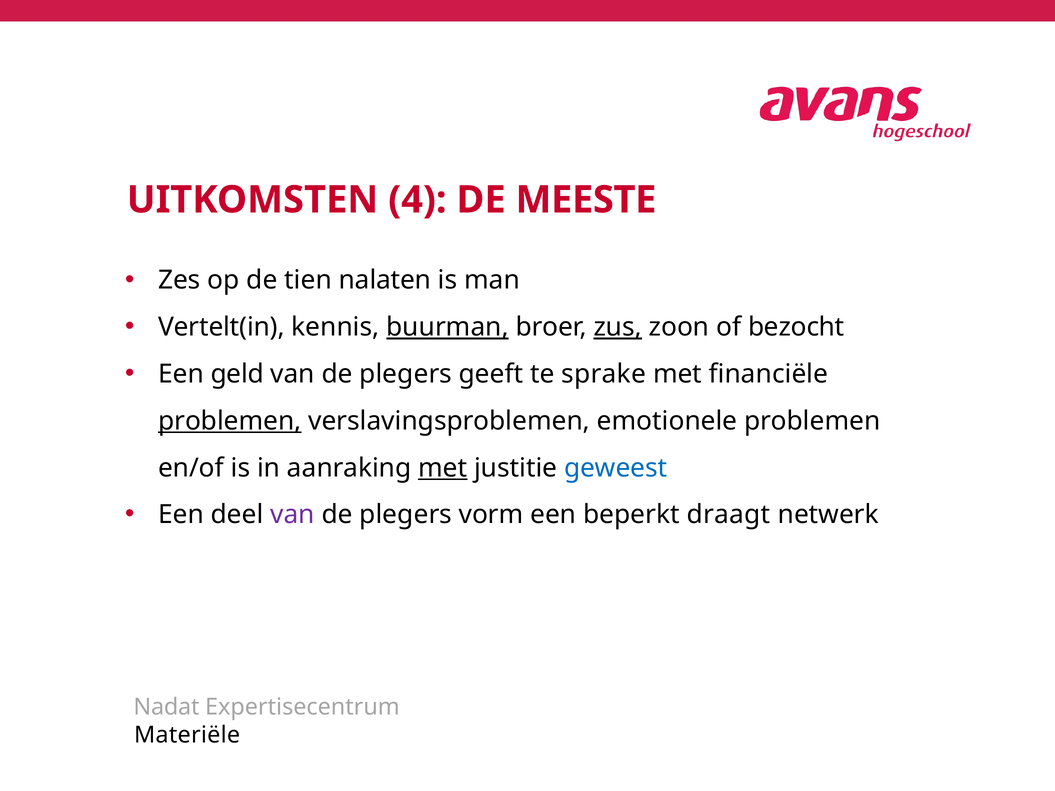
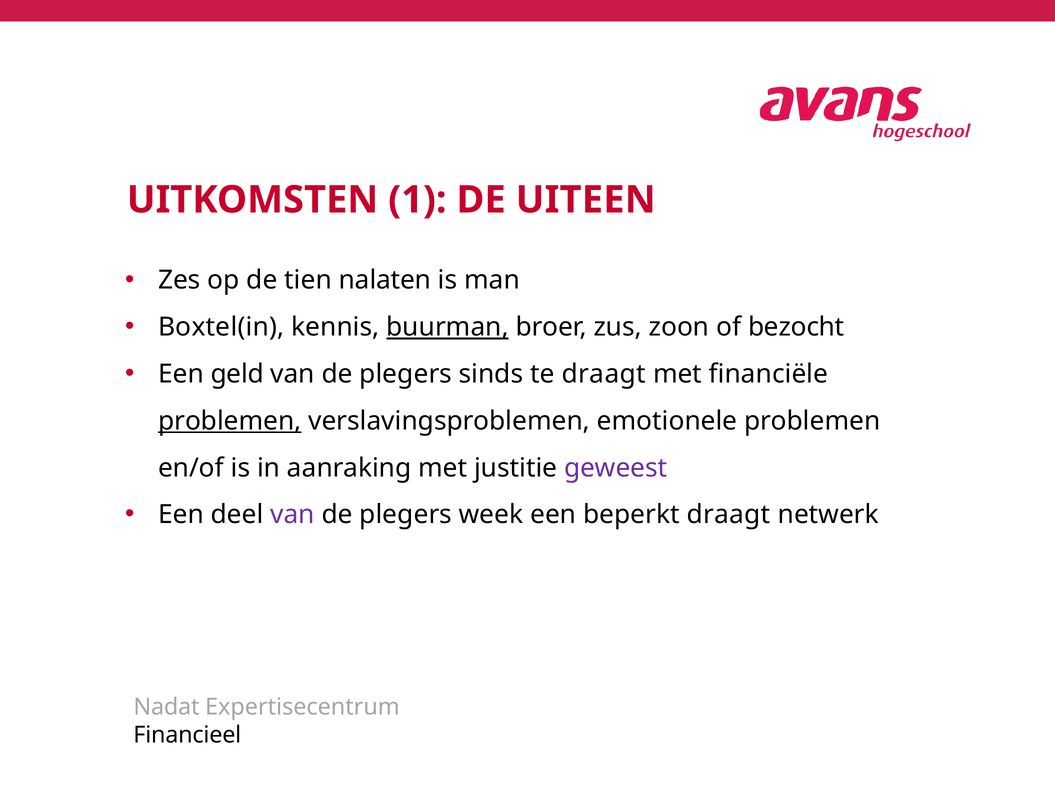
4: 4 -> 1 (417, 200)
MEESTE: MEESTE -> UITEEN (586, 200)
Vertelt(in: Vertelt(in -> Boxtel(in (221, 327)
zus underline: present -> none (618, 327)
geeft: geeft -> sinds (491, 374)
te sprake: sprake -> draagt (604, 374)
met underline: present -> none (443, 468)
geweest colour: blue -> purple (616, 468)
vorm: vorm -> week (491, 515)
Materiële: Materiële -> Financieel (187, 735)
